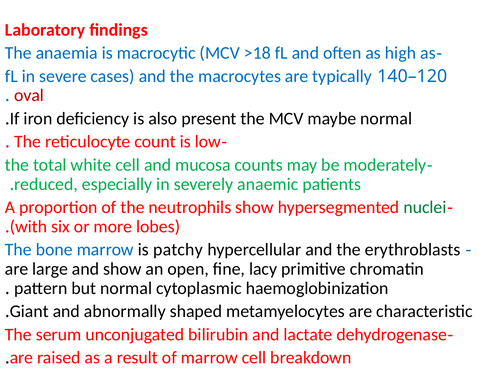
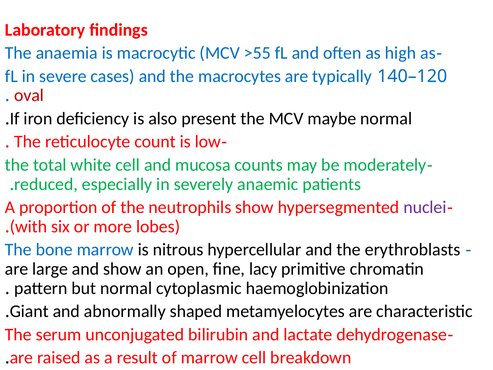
>18: >18 -> >55 (257, 53)
nuclei colour: green -> purple (425, 207)
patchy: patchy -> nitrous (178, 250)
